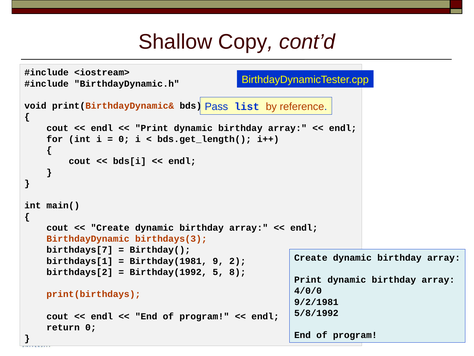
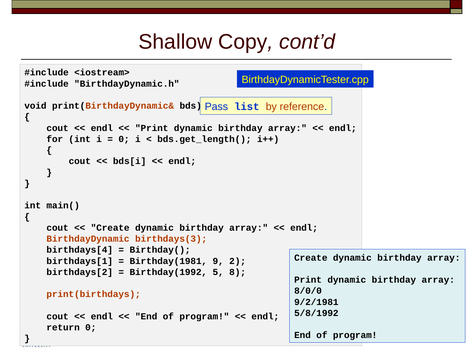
birthdays[7: birthdays[7 -> birthdays[4 (80, 250)
4/0/0: 4/0/0 -> 8/0/0 (308, 291)
